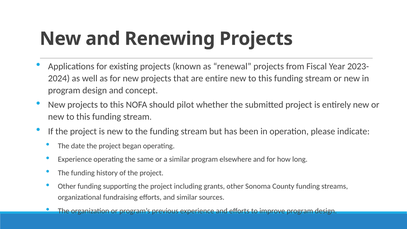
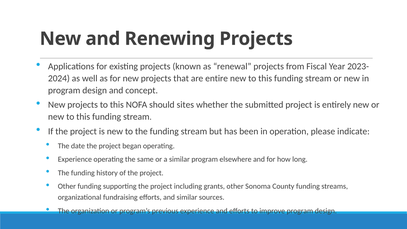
pilot: pilot -> sites (185, 105)
